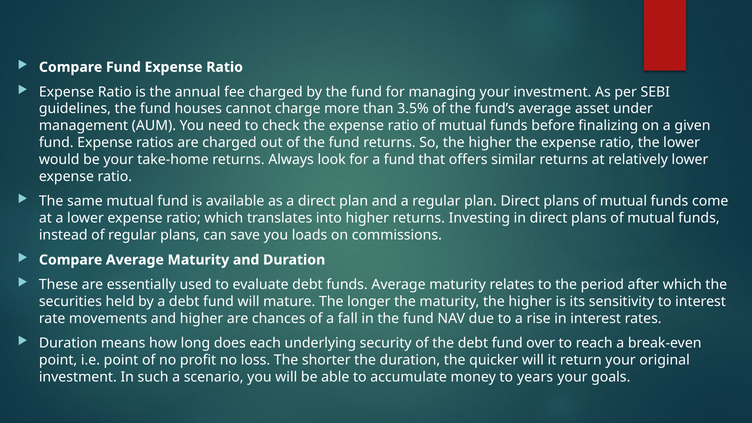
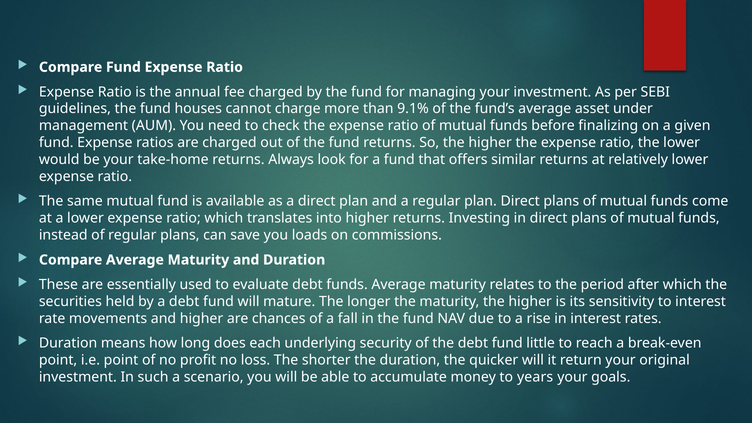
3.5%: 3.5% -> 9.1% (413, 109)
over: over -> little (541, 343)
